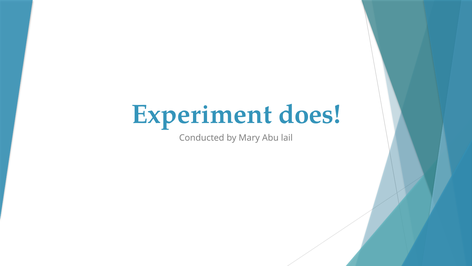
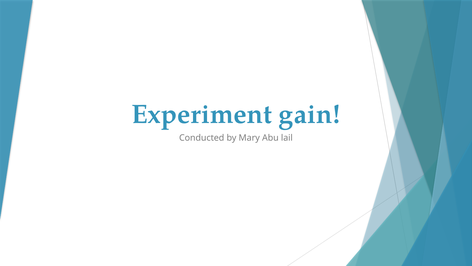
does: does -> gain (309, 114)
